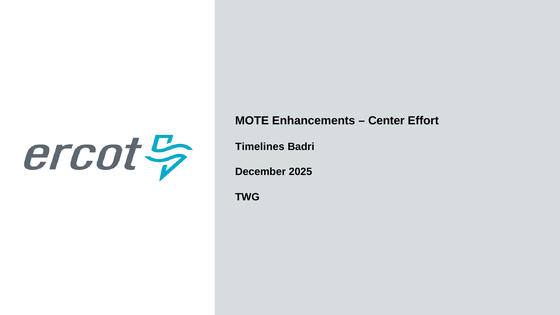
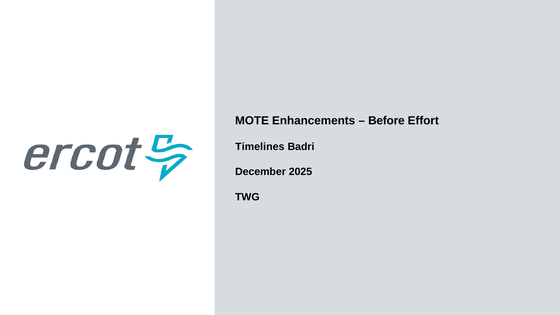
Center: Center -> Before (386, 121)
